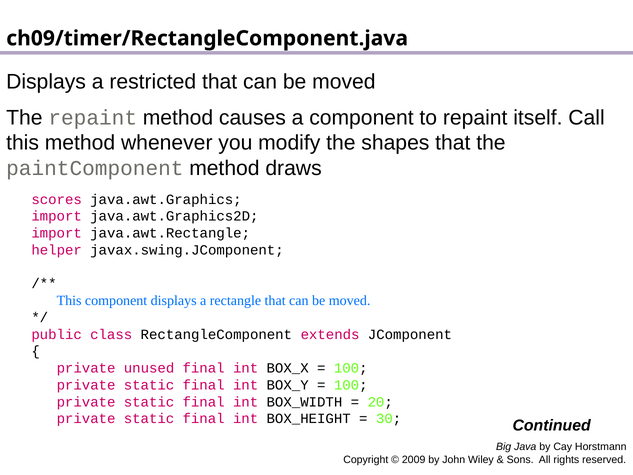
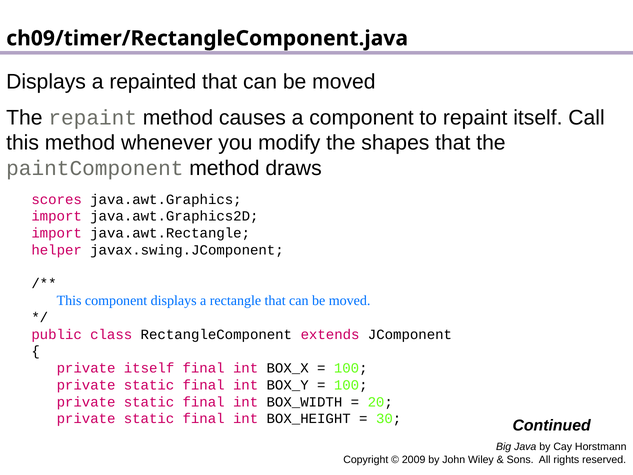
restricted: restricted -> repainted (153, 82)
private unused: unused -> itself (149, 368)
